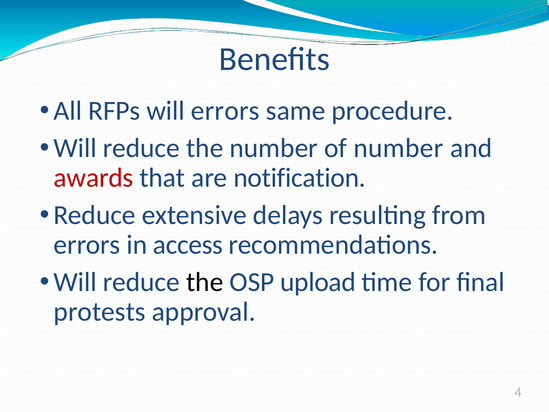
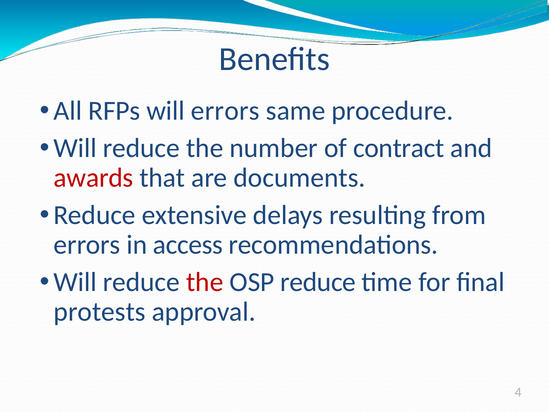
of number: number -> contract (399, 148)
notification: notification -> documents (300, 178)
the colour: black -> red (205, 282)
OSP upload: upload -> reduce (318, 282)
